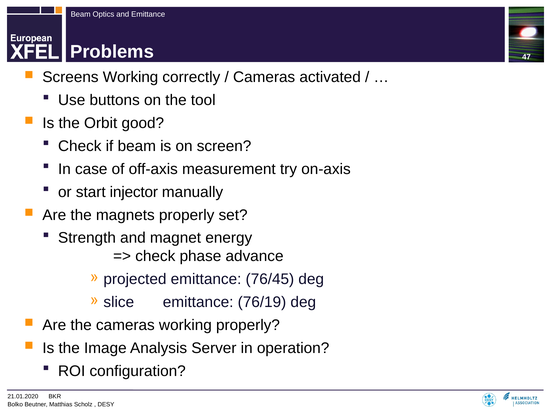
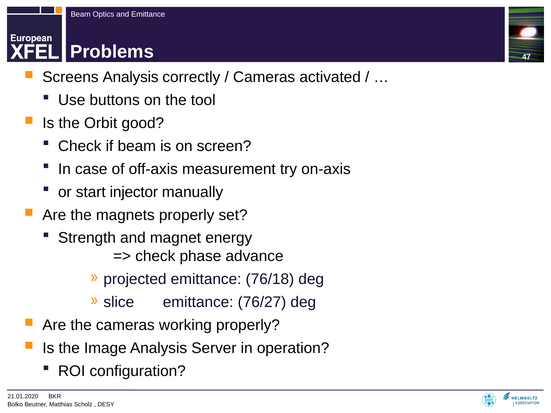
Screens Working: Working -> Analysis (131, 77)
76/45: 76/45 -> 76/18 (270, 279)
76/19: 76/19 -> 76/27 (262, 302)
